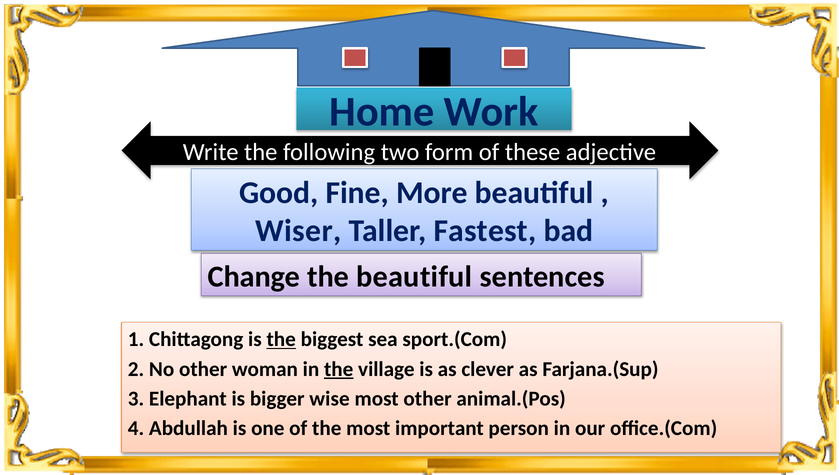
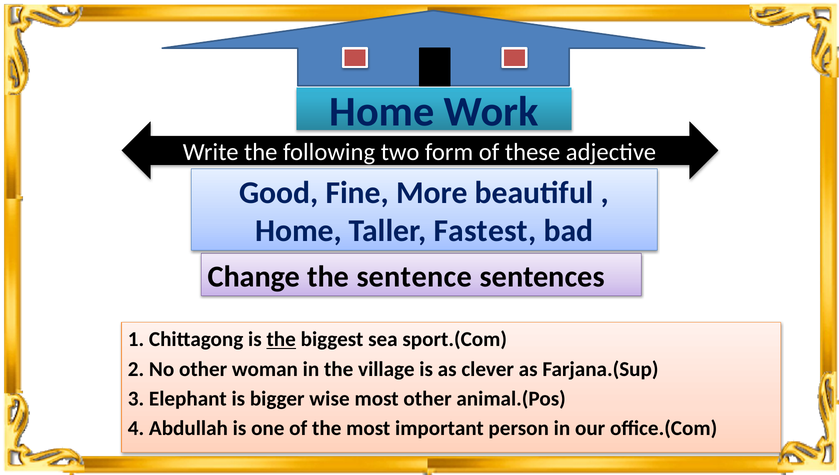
Wiser: Wiser -> Home (298, 231)
the beautiful: beautiful -> sentence (414, 277)
the underline: present -> none (339, 369)
